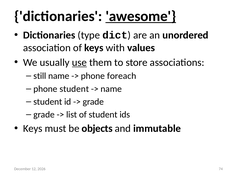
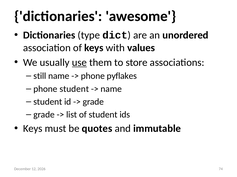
awesome underline: present -> none (141, 16)
foreach: foreach -> pyflakes (122, 76)
objects: objects -> quotes (97, 129)
